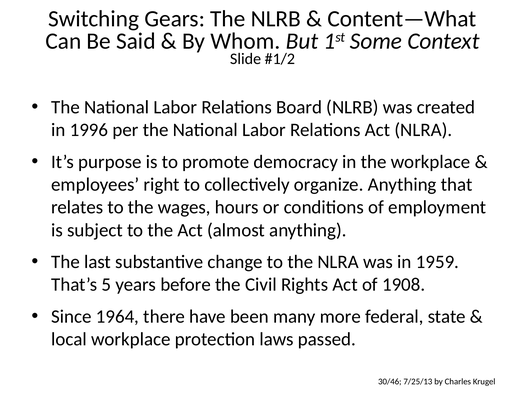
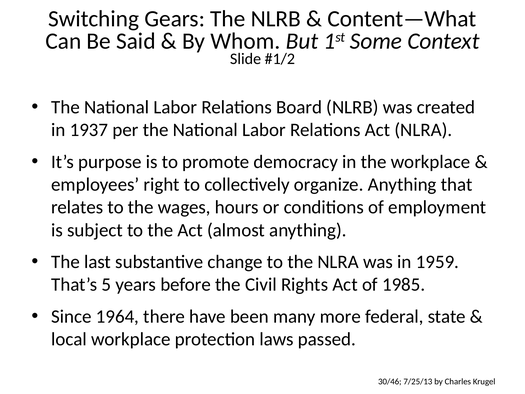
1996: 1996 -> 1937 (89, 130)
1908: 1908 -> 1985 (404, 284)
